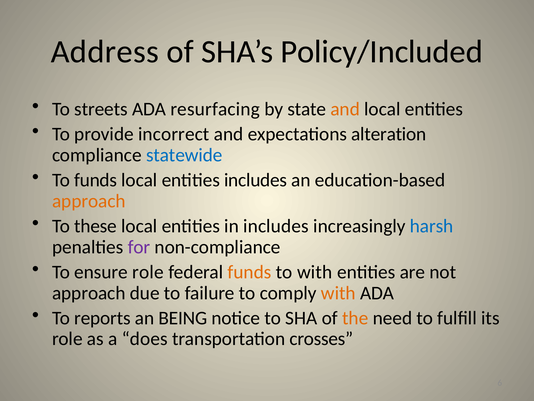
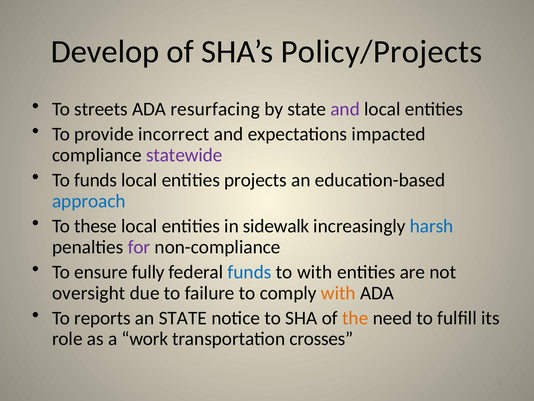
Address: Address -> Develop (105, 52)
Policy/Included: Policy/Included -> Policy/Projects (381, 52)
and colour: orange -> purple (345, 109)
alteration: alteration -> impacted (389, 134)
statewide colour: blue -> purple (184, 155)
entities includes: includes -> projects (256, 180)
approach colour: orange -> blue (89, 201)
in includes: includes -> sidewalk (276, 226)
ensure role: role -> fully (148, 272)
funds colour: orange -> blue (250, 272)
approach: approach -> oversight (89, 293)
an BEING: BEING -> STATE (183, 318)
does: does -> work (145, 339)
